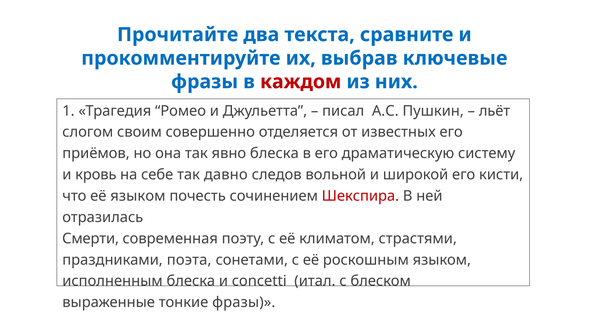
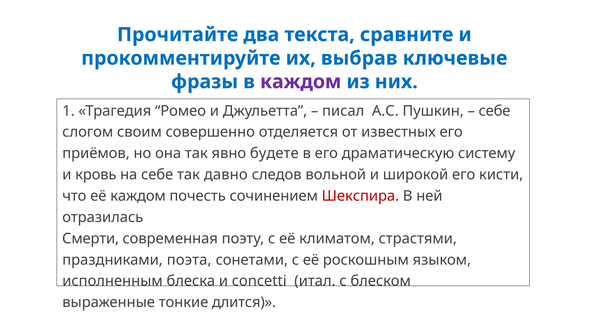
каждом colour: red -> purple (301, 82)
льёт: льёт -> себе (495, 111)
явно блеска: блеска -> будете (274, 154)
её языком: языком -> каждом (138, 196)
тонкие фразы: фразы -> длится (244, 303)
